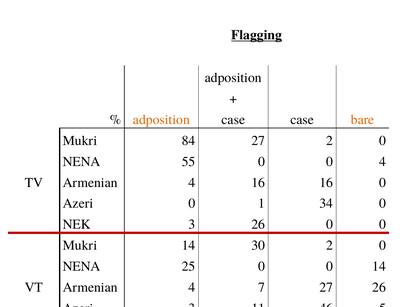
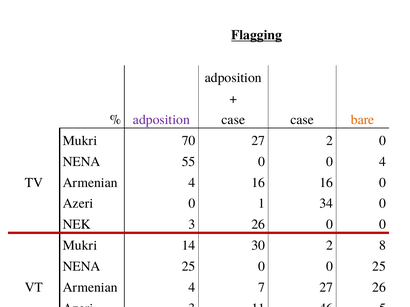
adposition colour: orange -> purple (161, 120)
84: 84 -> 70 (189, 141)
30 2 0: 0 -> 8 (383, 246)
0 14: 14 -> 25 (379, 267)
